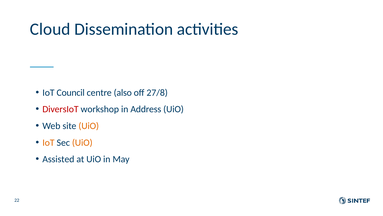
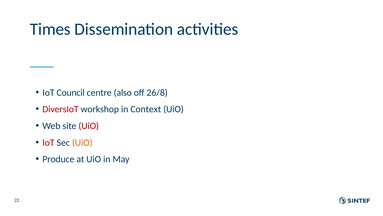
Cloud: Cloud -> Times (50, 29)
27/8: 27/8 -> 26/8 (157, 92)
Address: Address -> Context (146, 109)
UiO colour: orange -> red (89, 126)
IoT colour: orange -> red (48, 142)
Assisted: Assisted -> Produce (58, 159)
